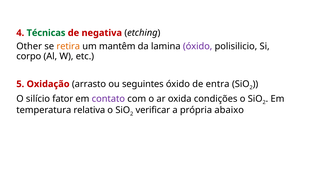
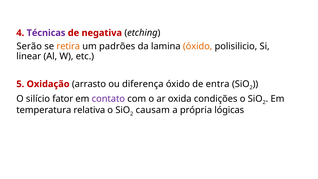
Técnicas colour: green -> purple (46, 33)
Other: Other -> Serão (29, 46)
mantêm: mantêm -> padrões (117, 46)
óxido colour: purple -> orange (198, 46)
corpo: corpo -> linear (29, 56)
seguintes: seguintes -> diferença (143, 84)
verificar: verificar -> causam (153, 110)
abaixo: abaixo -> lógicas (229, 110)
